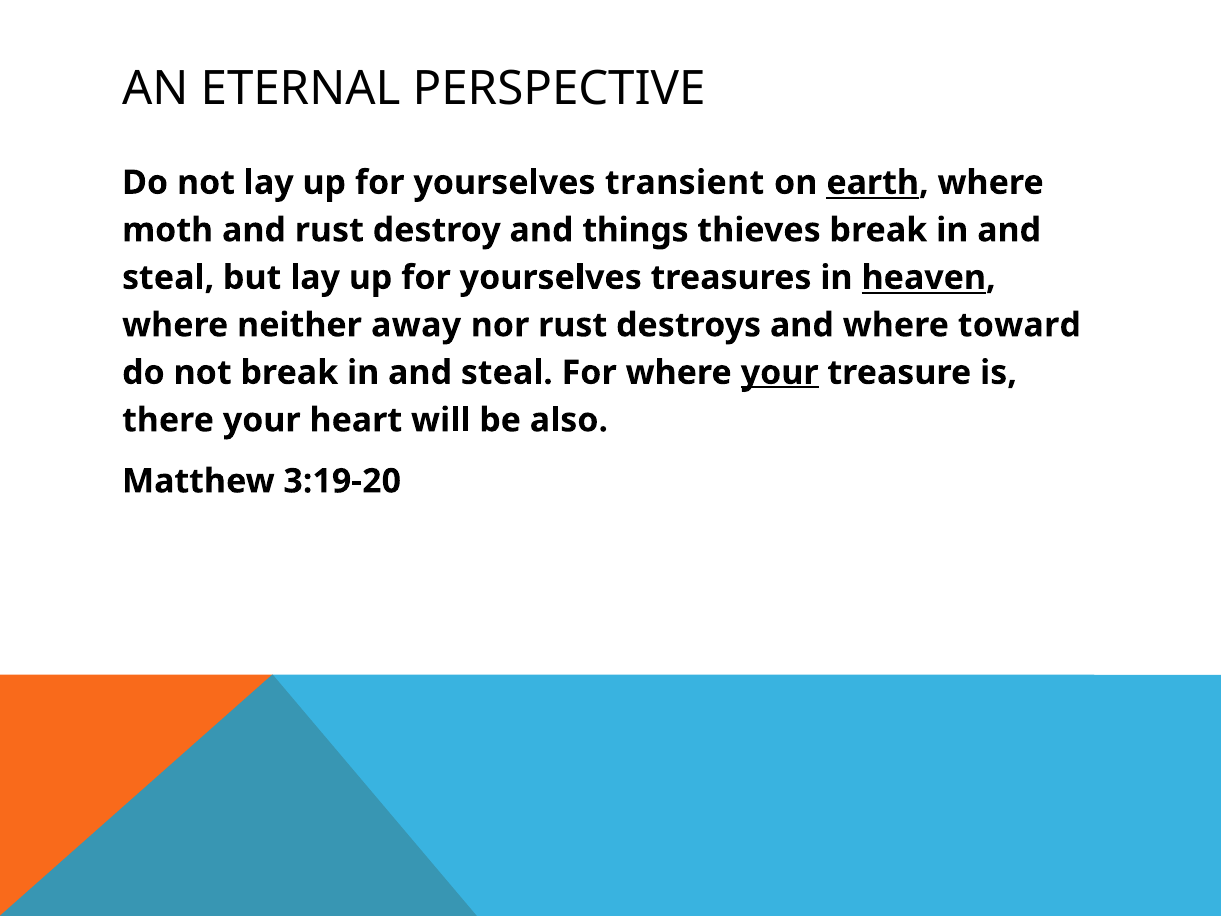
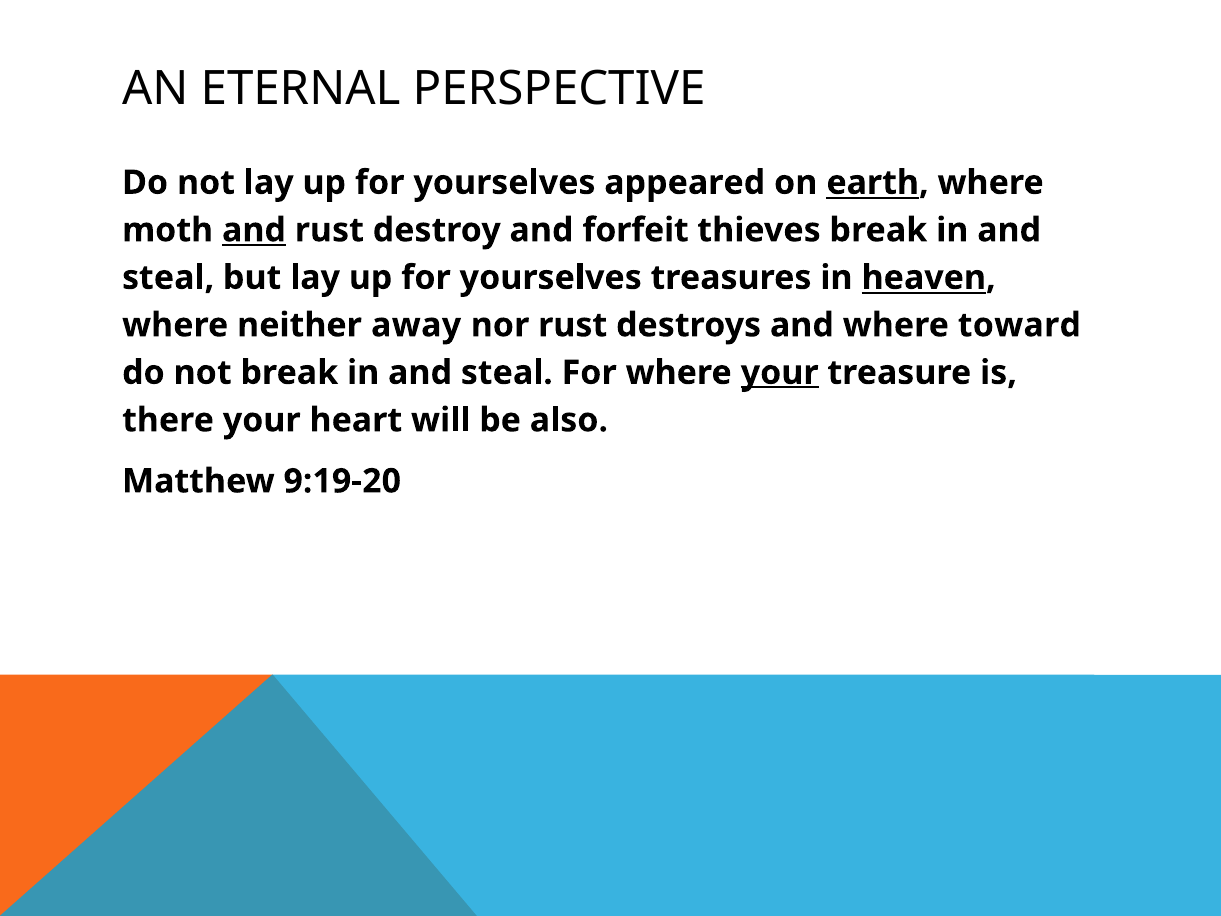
transient: transient -> appeared (685, 183)
and underline: none -> present (254, 230)
things: things -> forfeit (636, 230)
3:19-20: 3:19-20 -> 9:19-20 (342, 481)
